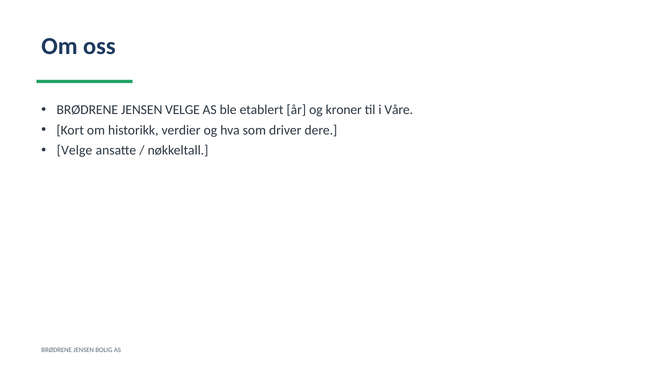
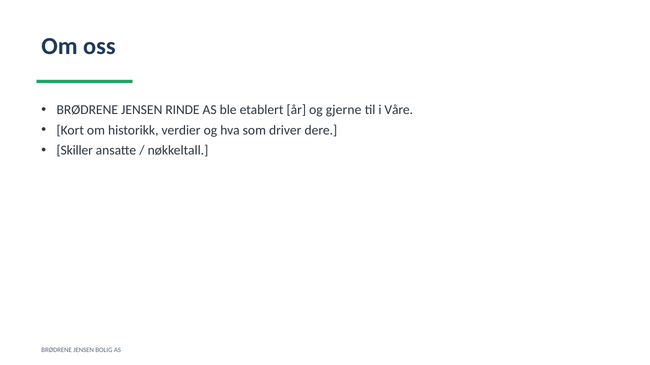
JENSEN VELGE: VELGE -> RINDE (182, 110)
kroner: kroner -> gjerne (344, 110)
Velge: Velge -> Skiller (75, 151)
